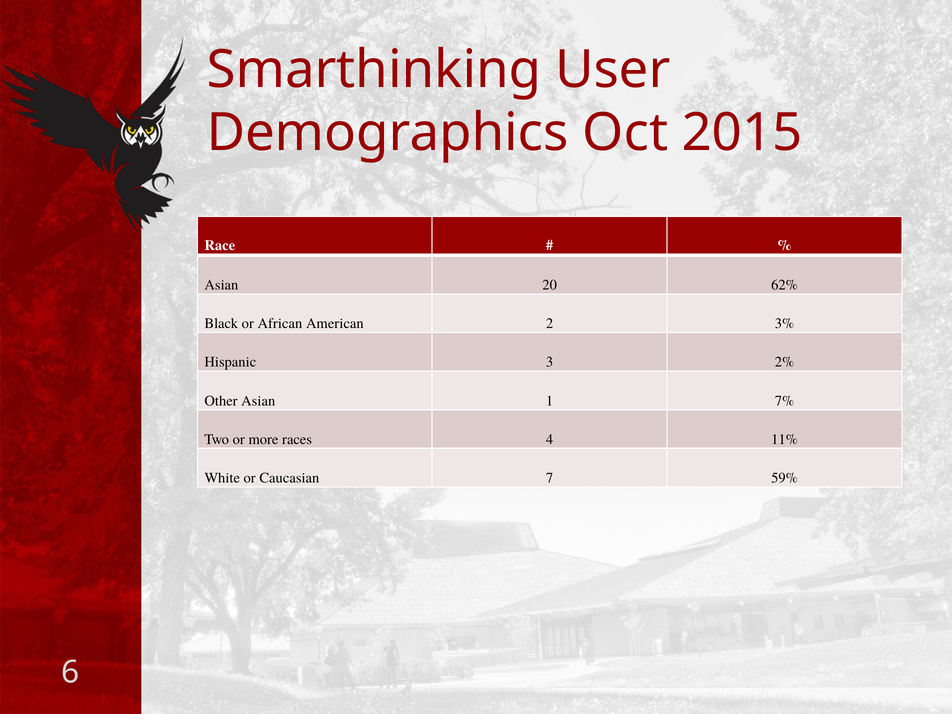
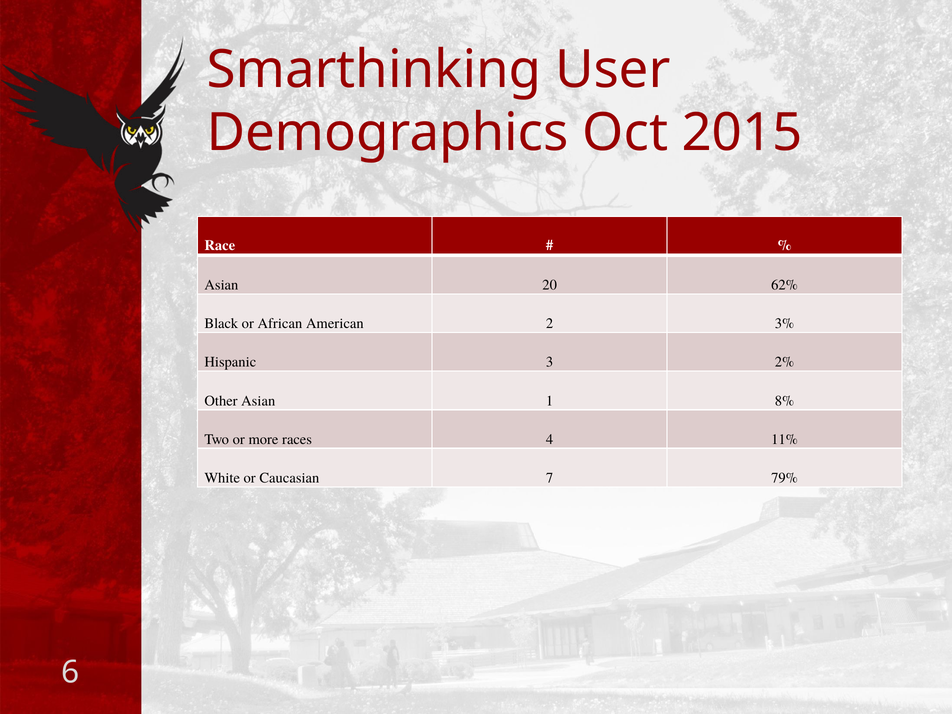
7%: 7% -> 8% (784, 401)
59%: 59% -> 79% (784, 478)
